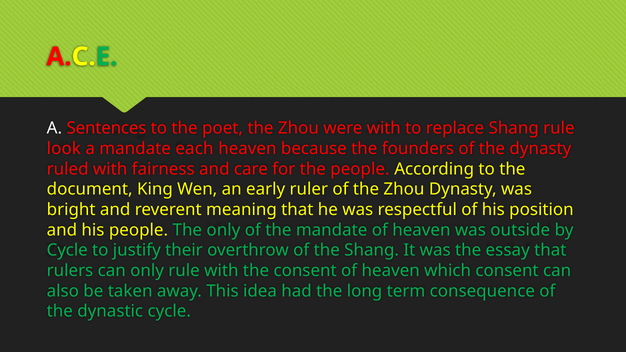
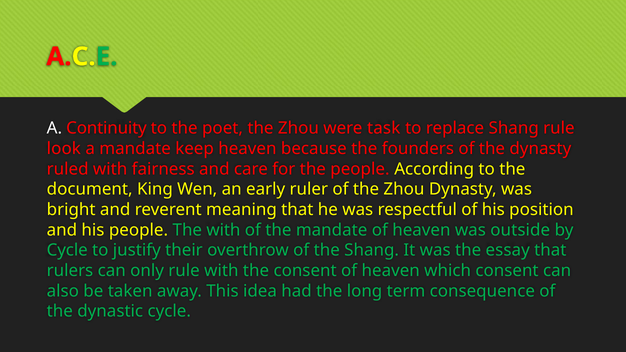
Sentences: Sentences -> Continuity (106, 128)
were with: with -> task (384, 128)
each: each -> keep (195, 149)
The only: only -> with (223, 230)
